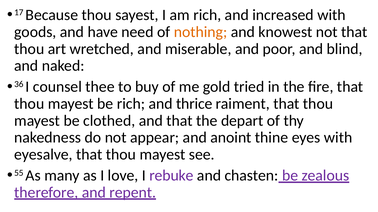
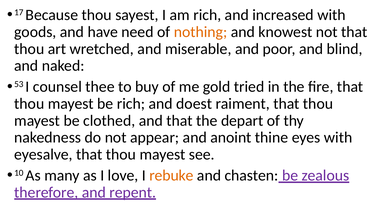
36: 36 -> 53 (19, 84)
thrice: thrice -> doest (194, 104)
55: 55 -> 10 (19, 173)
rebuke colour: purple -> orange (171, 176)
